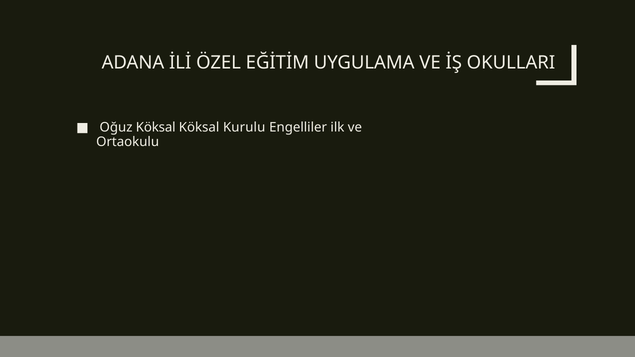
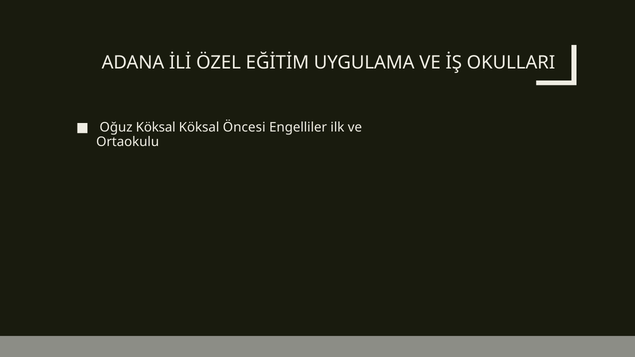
Kurulu: Kurulu -> Öncesi (244, 127)
